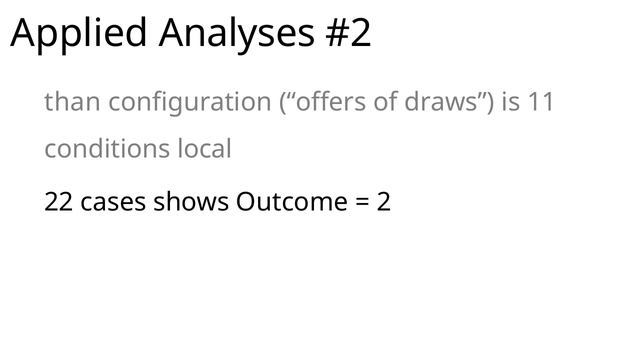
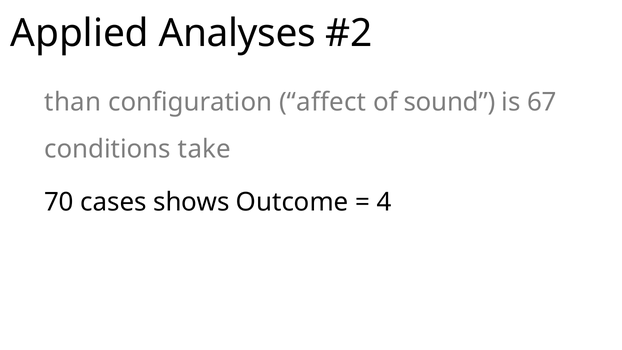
offers: offers -> affect (323, 102)
draws: draws -> sound (450, 102)
11: 11 -> 67 (542, 102)
local: local -> take (205, 149)
22: 22 -> 70 (59, 202)
2: 2 -> 4 (384, 202)
